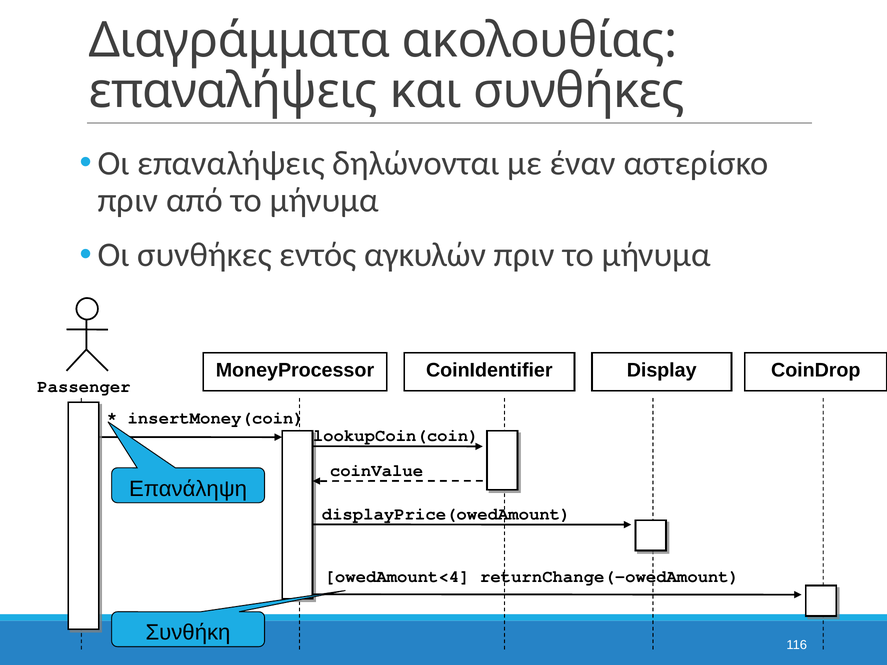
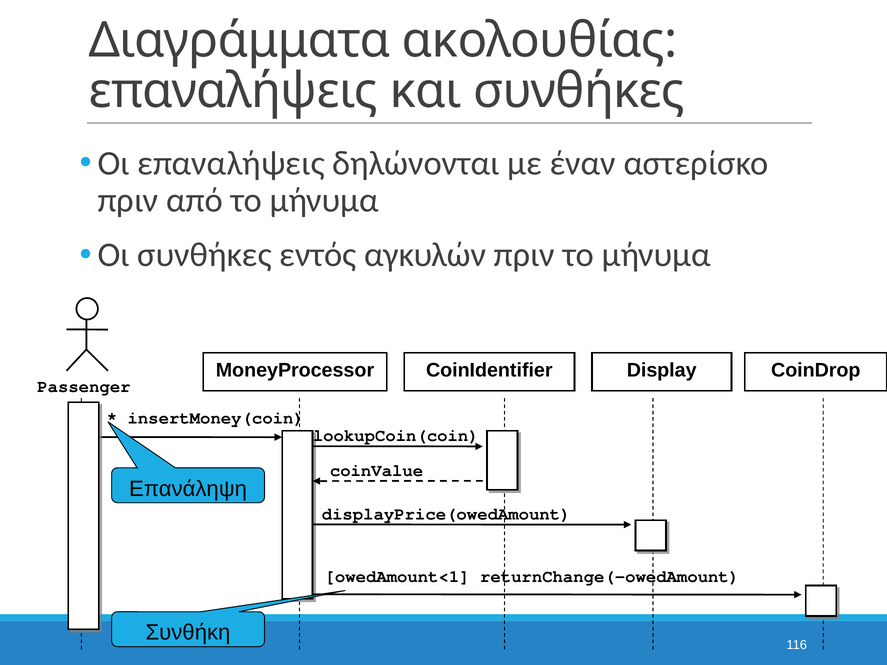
owedAmount<4: owedAmount<4 -> owedAmount<1 (397, 577)
